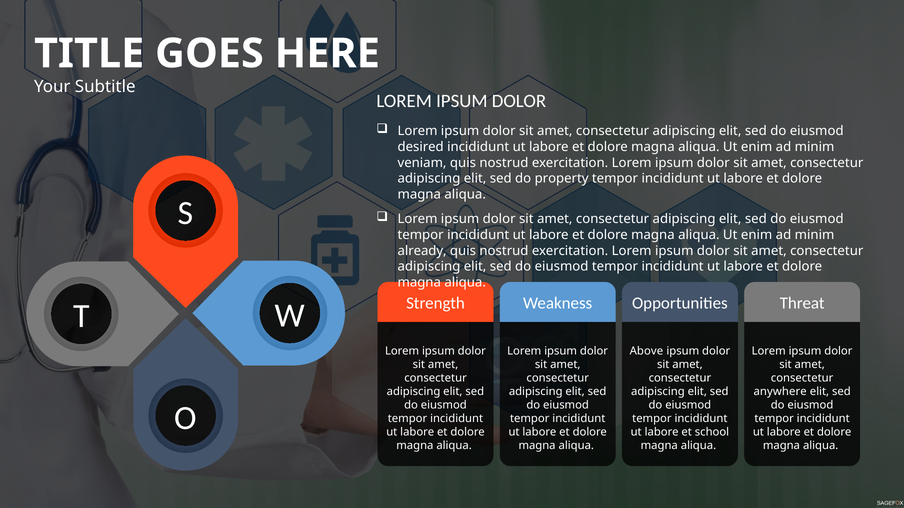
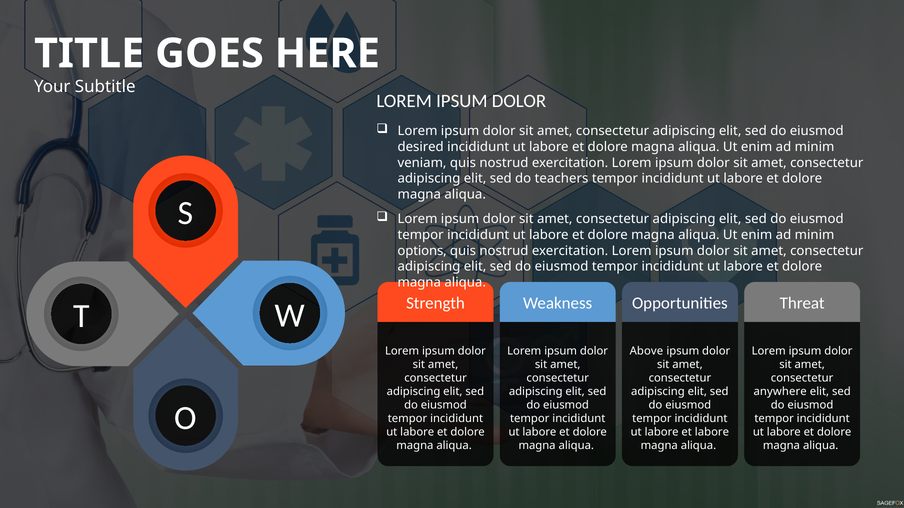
property: property -> teachers (562, 179)
already: already -> options (422, 251)
et school: school -> labore (712, 433)
